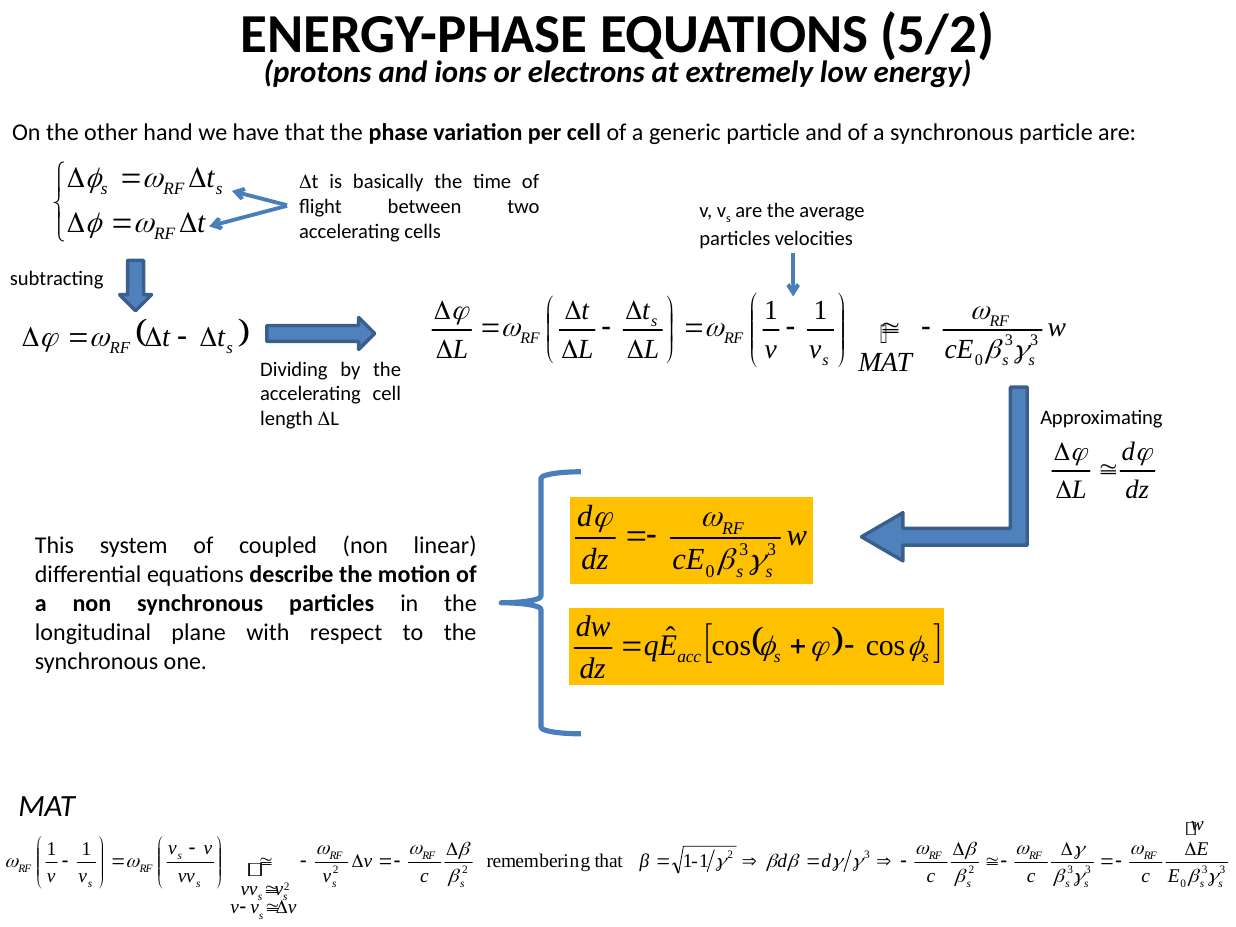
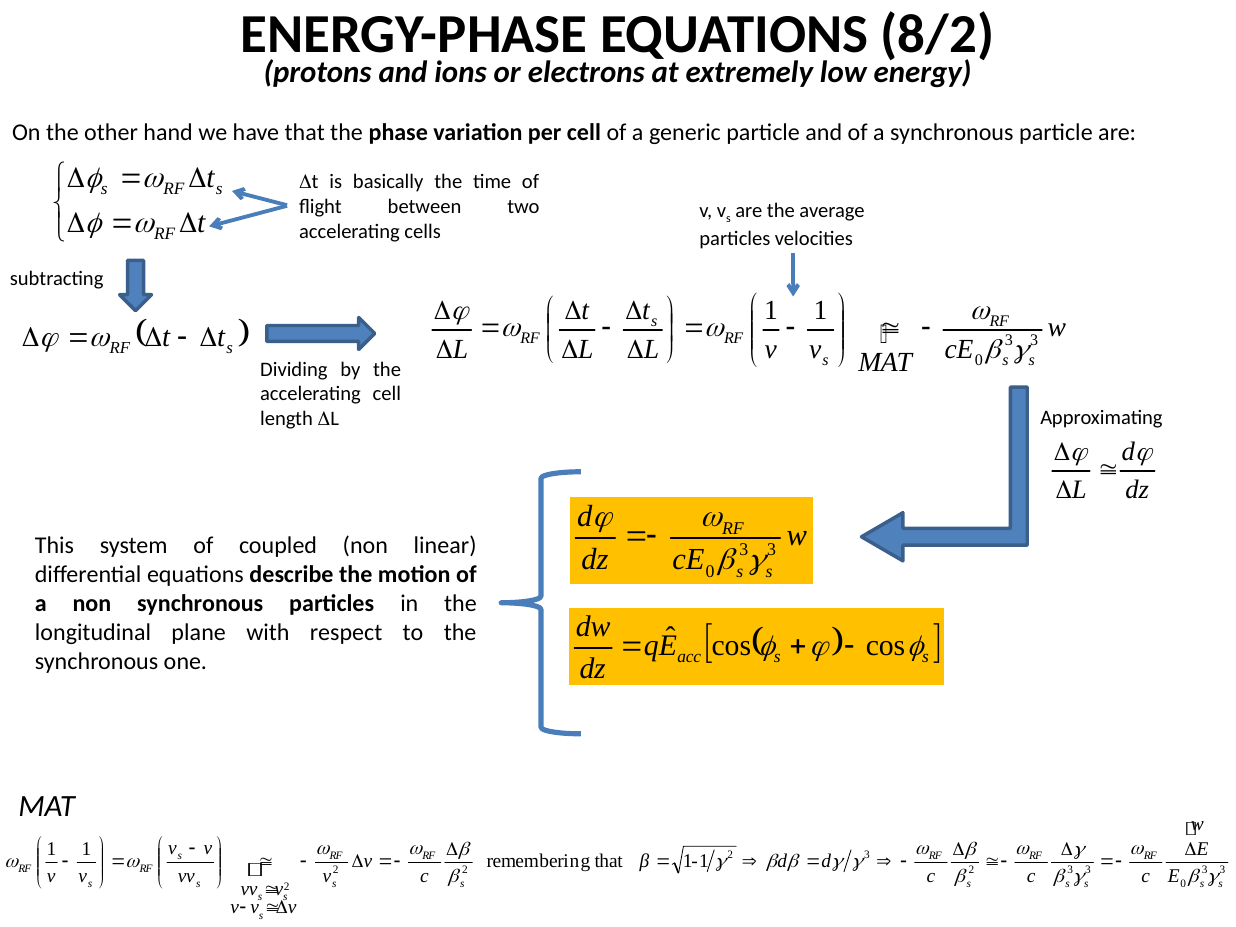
5/2: 5/2 -> 8/2 (937, 34)
